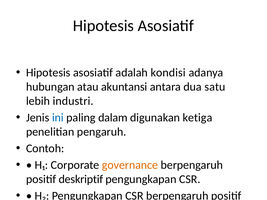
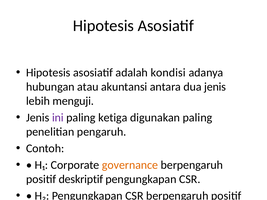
dua satu: satu -> jenis (215, 87)
industri: industri -> menguji (73, 101)
ini colour: blue -> purple (58, 118)
dalam: dalam -> ketiga (113, 118)
digunakan ketiga: ketiga -> paling (197, 118)
